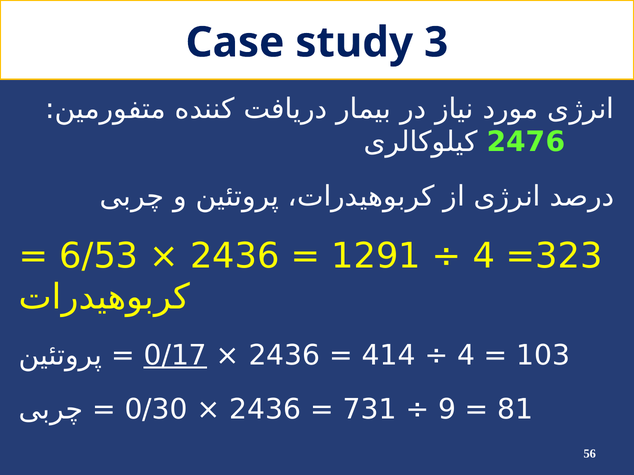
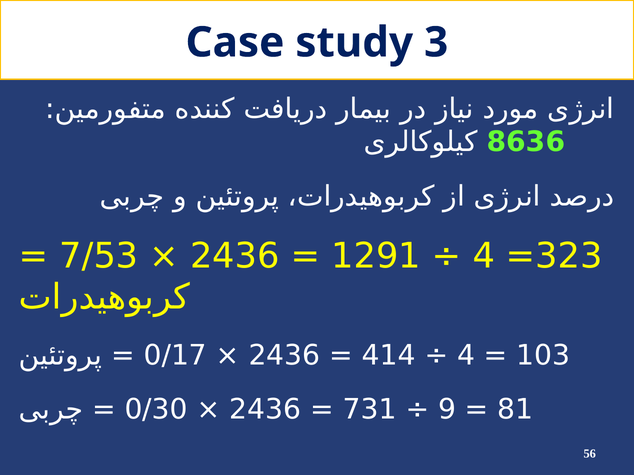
2476: 2476 -> 8636 (526, 142)
6/53: 6/53 -> 7/53 (99, 256)
0/17 underline: present -> none (175, 356)
